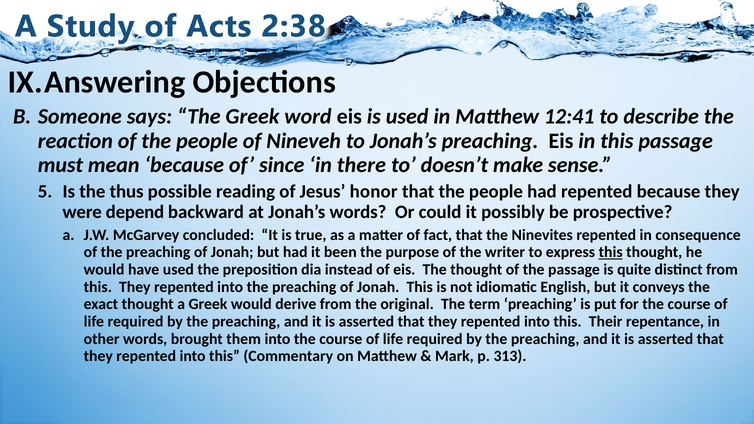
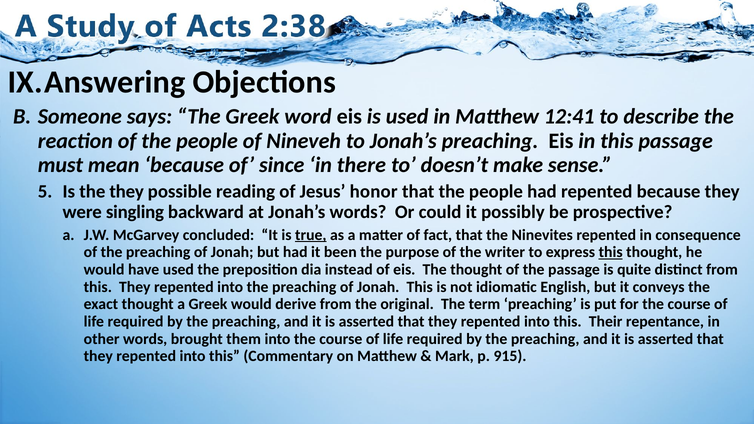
the thus: thus -> they (127, 191)
depend: depend -> singling (135, 212)
true underline: none -> present (311, 235)
313: 313 -> 915 (510, 356)
